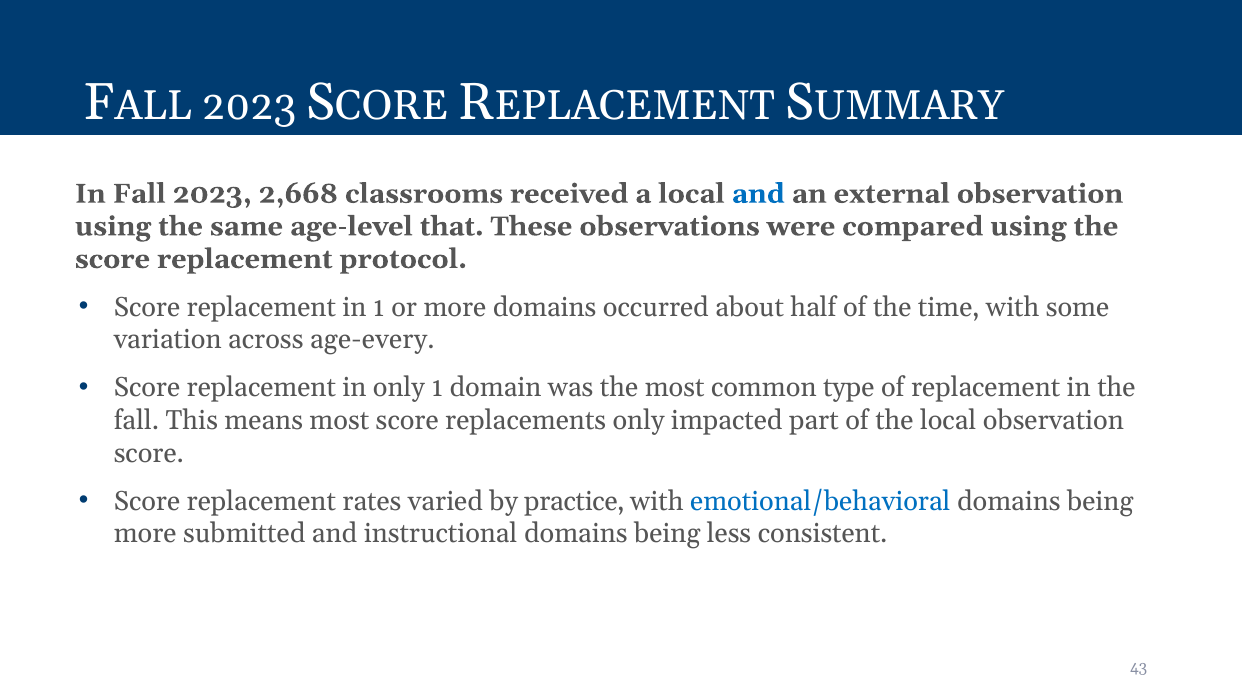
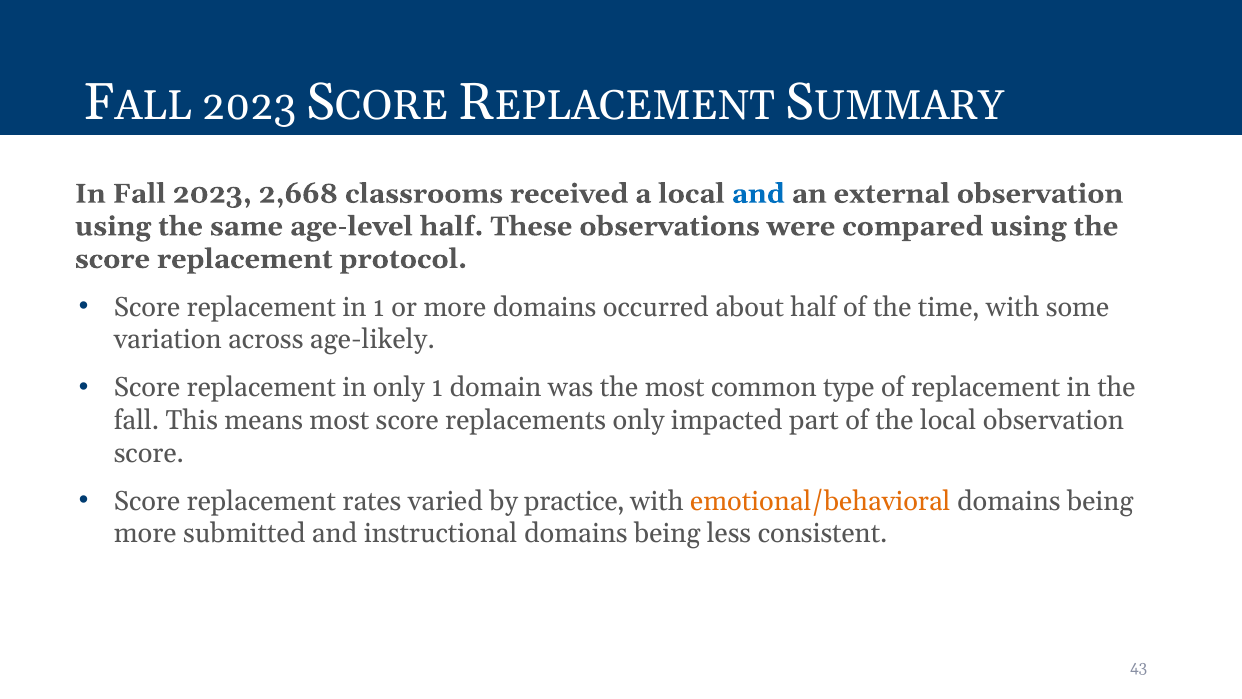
age-level that: that -> half (452, 226)
age-every: age-every -> age-likely (372, 340)
emotional/behavioral colour: blue -> orange (820, 501)
